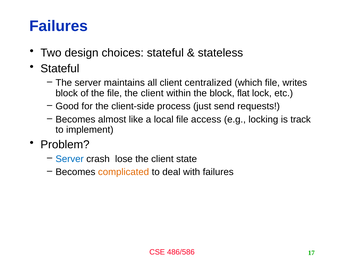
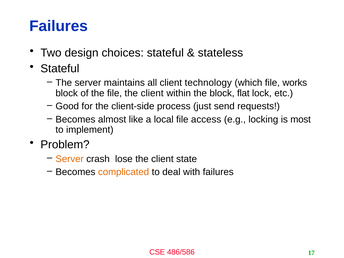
centralized: centralized -> technology (208, 83)
writes: writes -> works (295, 83)
track: track -> most (301, 120)
Server colour: blue -> orange (70, 159)
